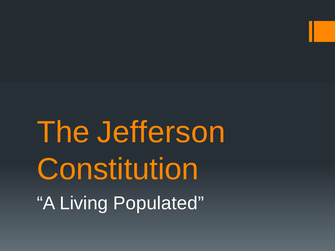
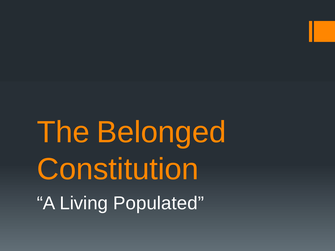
Jefferson: Jefferson -> Belonged (161, 132)
